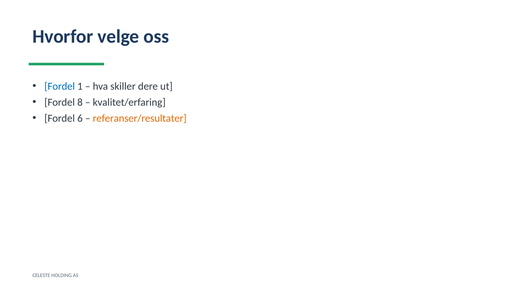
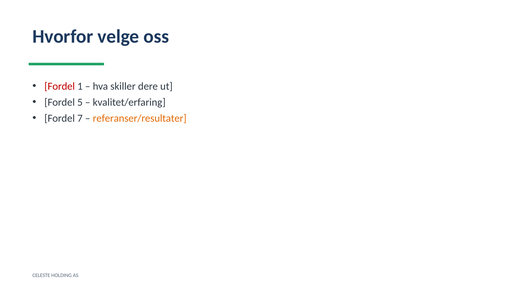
Fordel colour: blue -> red (60, 86)
8: 8 -> 5 (80, 102)
6: 6 -> 7 (80, 118)
